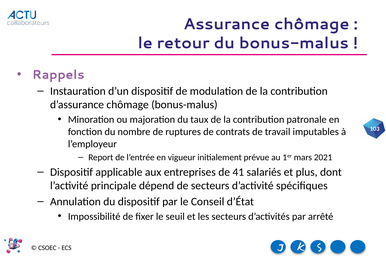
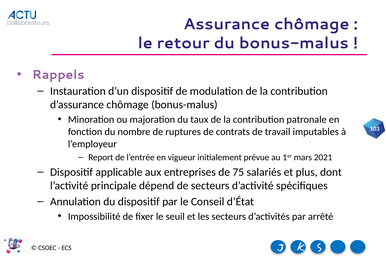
41: 41 -> 75 (238, 172)
